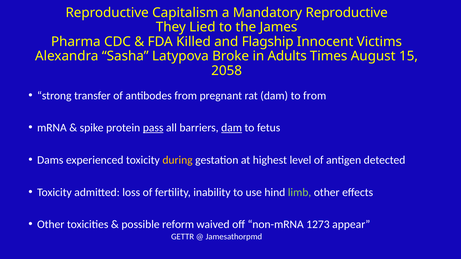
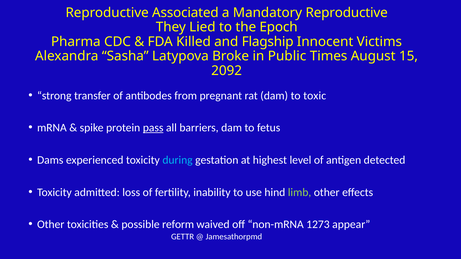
Capitalism: Capitalism -> Associated (185, 13)
James: James -> Epoch (279, 27)
Adults: Adults -> Public (287, 56)
2058: 2058 -> 2092 (227, 71)
to from: from -> toxic (315, 96)
dam underline: present -> none (232, 128)
during colour: yellow -> light blue (178, 160)
